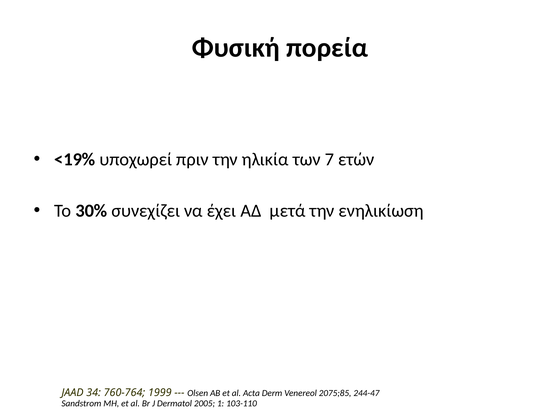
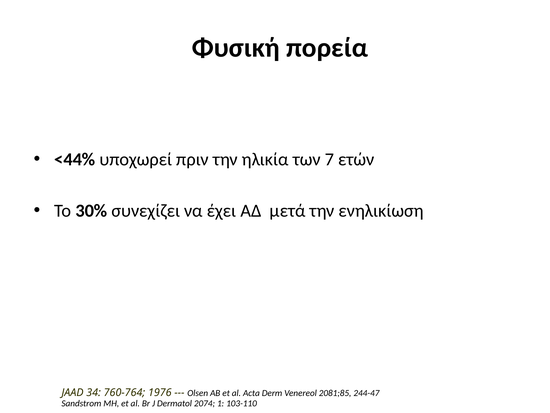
<19%: <19% -> <44% (75, 159)
1999: 1999 -> 1976 (160, 392)
2075;85: 2075;85 -> 2081;85 (335, 393)
2005: 2005 -> 2074 (204, 403)
